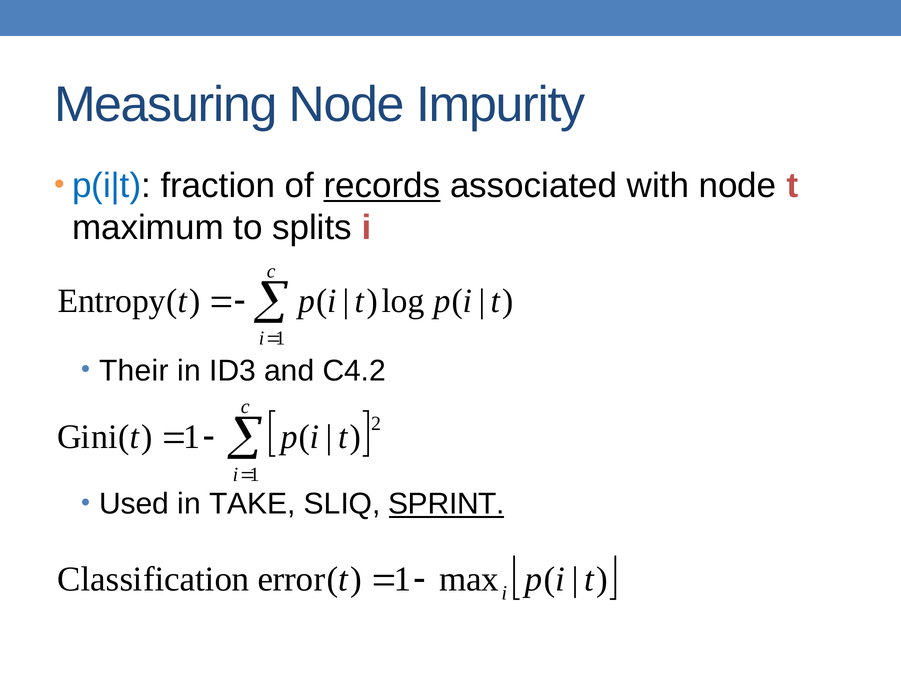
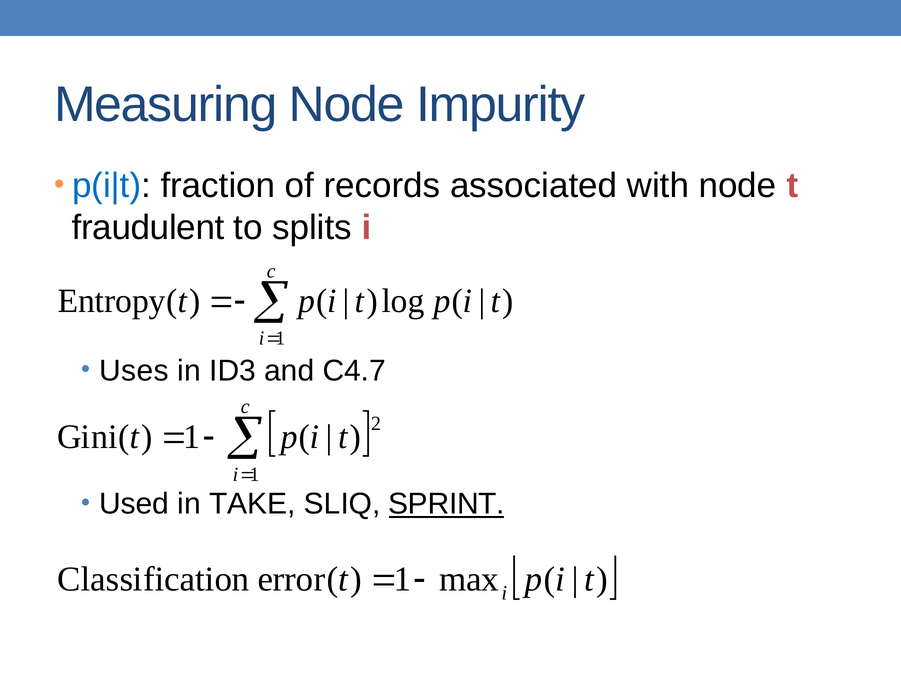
records underline: present -> none (382, 186)
maximum: maximum -> fraudulent (148, 228)
Their: Their -> Uses (134, 371)
C4.2: C4.2 -> C4.7 (354, 371)
